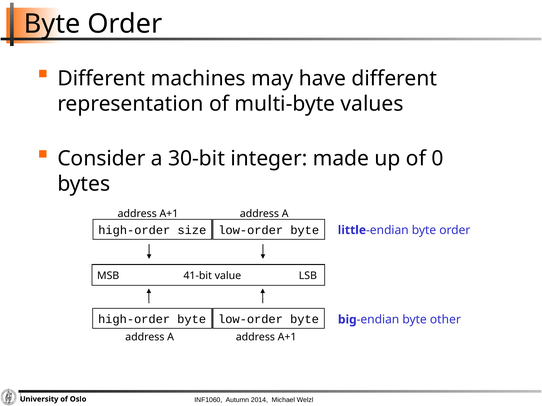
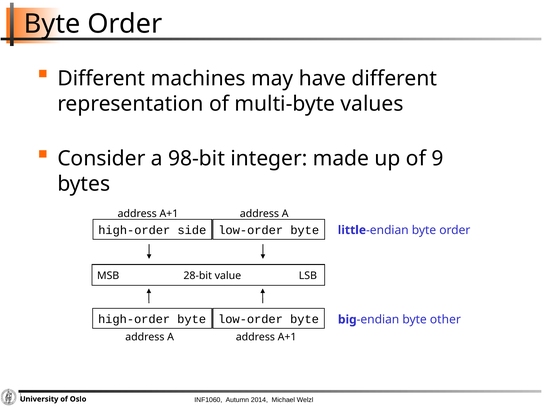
30-bit: 30-bit -> 98-bit (197, 159)
0: 0 -> 9 (437, 159)
size: size -> side (192, 231)
41-bit: 41-bit -> 28-bit (198, 276)
